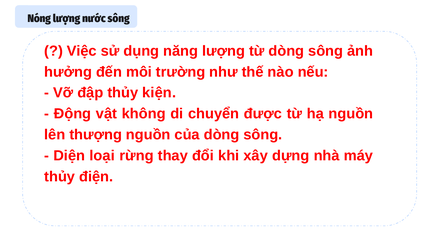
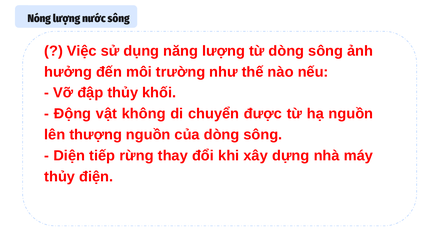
kiện: kiện -> khối (159, 93)
loại: loại -> tiếp (102, 156)
